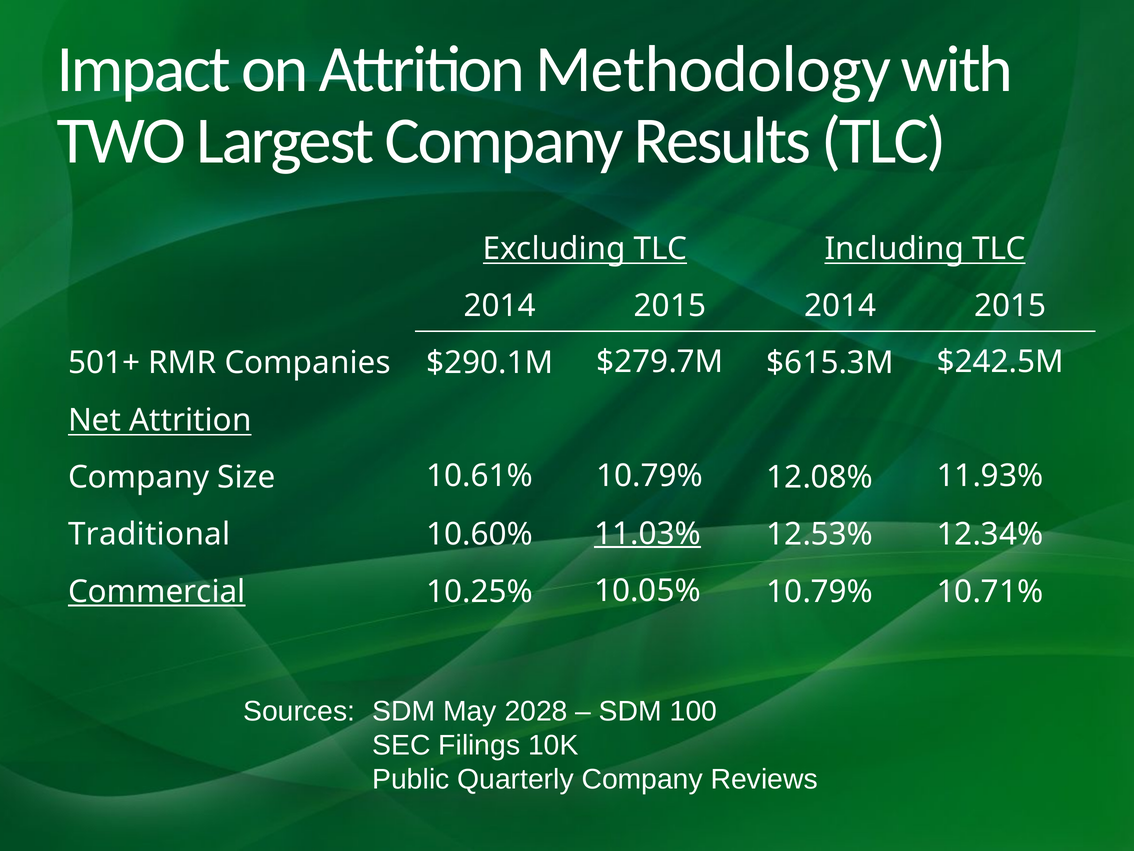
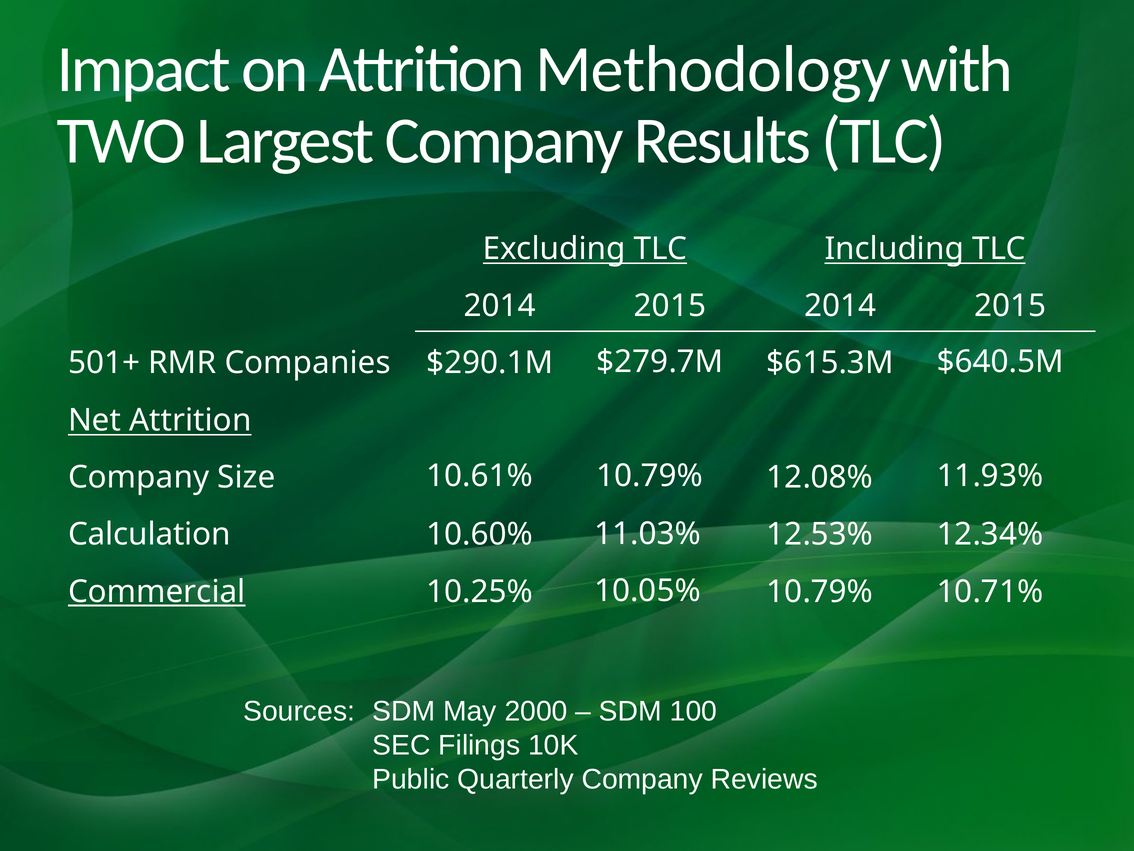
$242.5M: $242.5M -> $640.5M (1000, 361)
Traditional: Traditional -> Calculation (149, 534)
11.03% underline: present -> none (647, 533)
2028: 2028 -> 2000 (536, 711)
